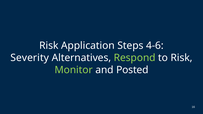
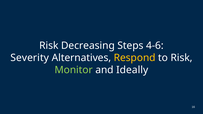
Application: Application -> Decreasing (88, 46)
Respond colour: light green -> yellow (135, 58)
Posted: Posted -> Ideally (132, 70)
